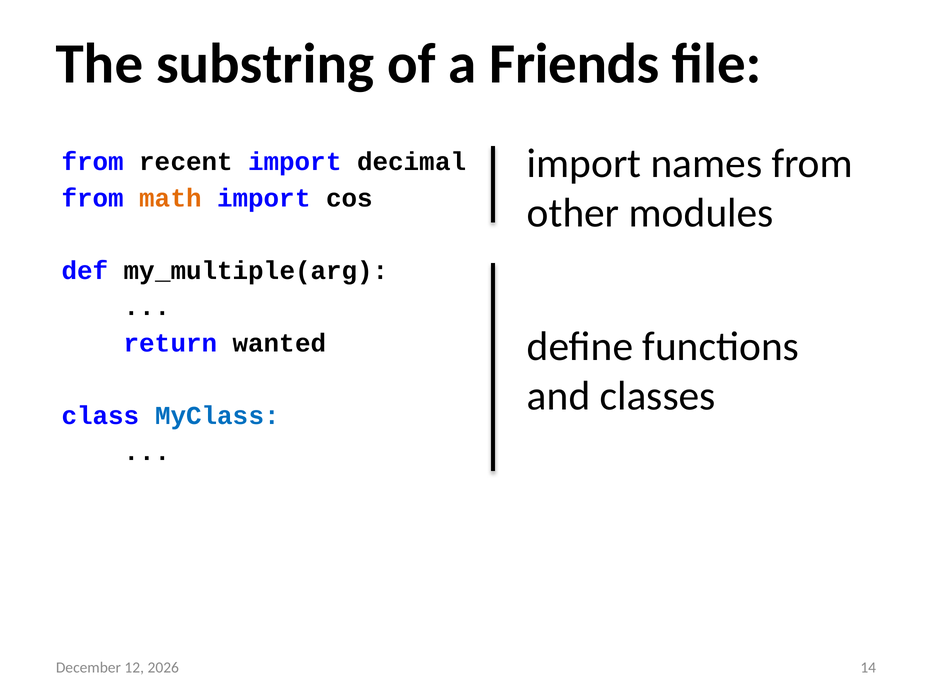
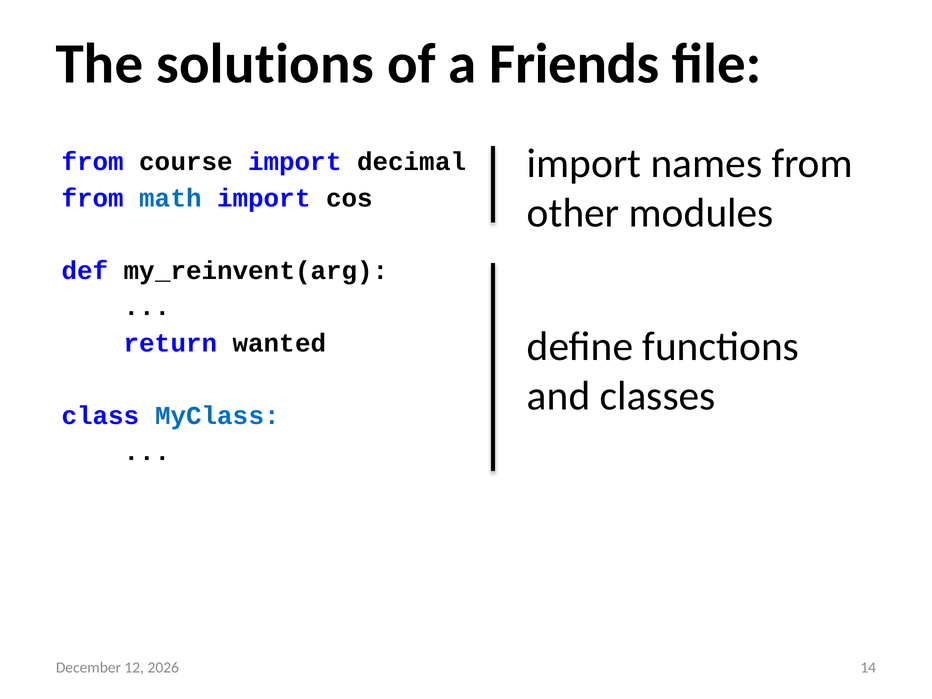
substring: substring -> solutions (265, 64)
recent: recent -> course (186, 162)
math colour: orange -> blue (171, 198)
my_multiple(arg: my_multiple(arg -> my_reinvent(arg (256, 270)
